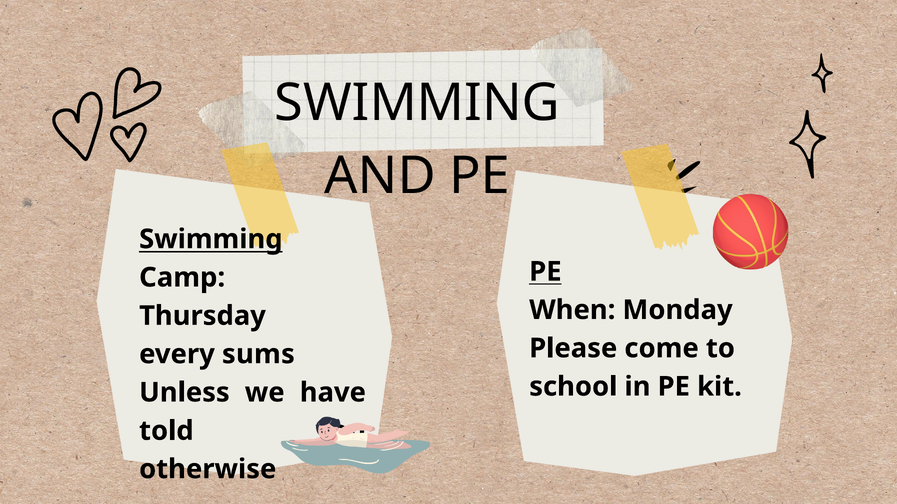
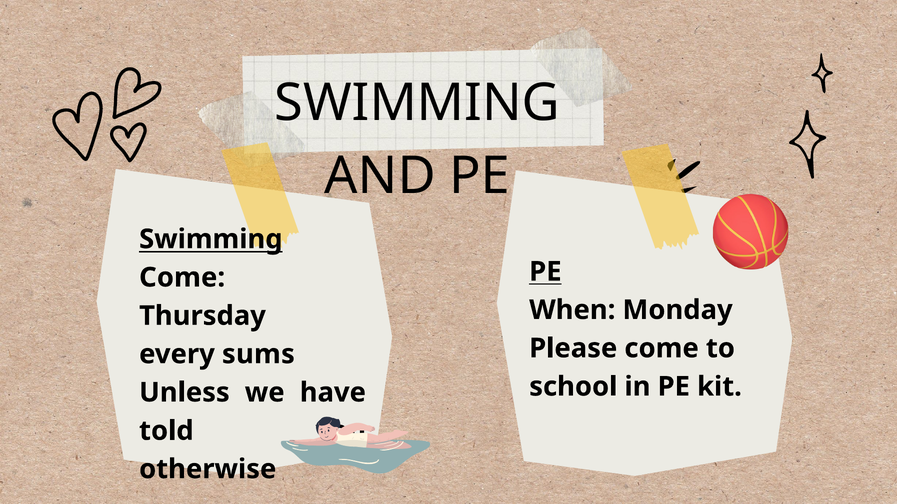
Camp: Camp -> Come (182, 278)
